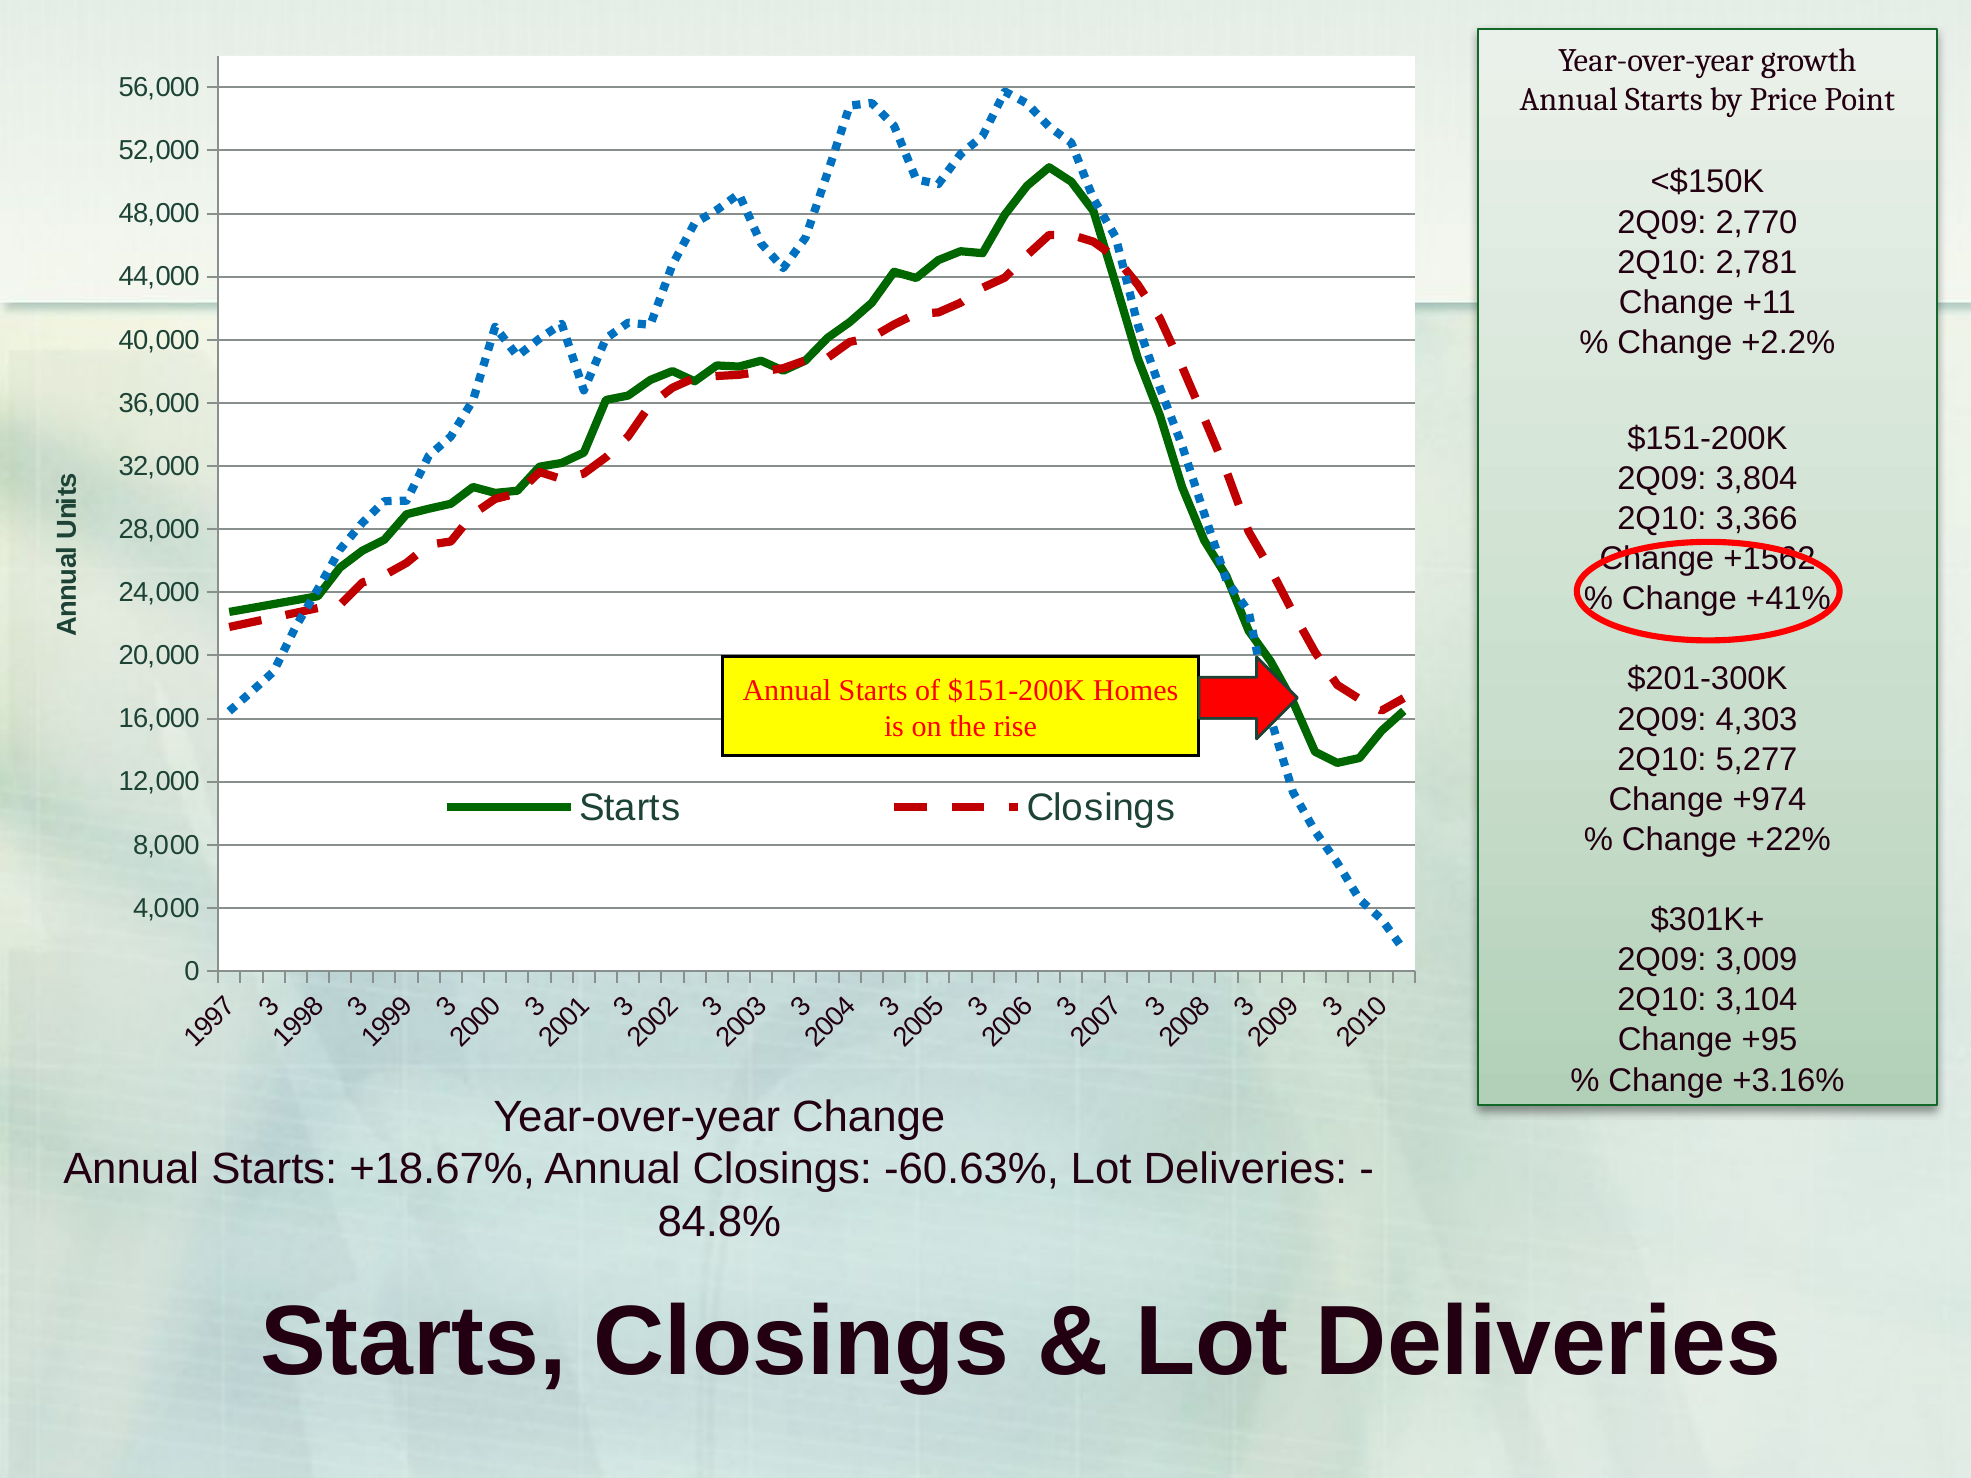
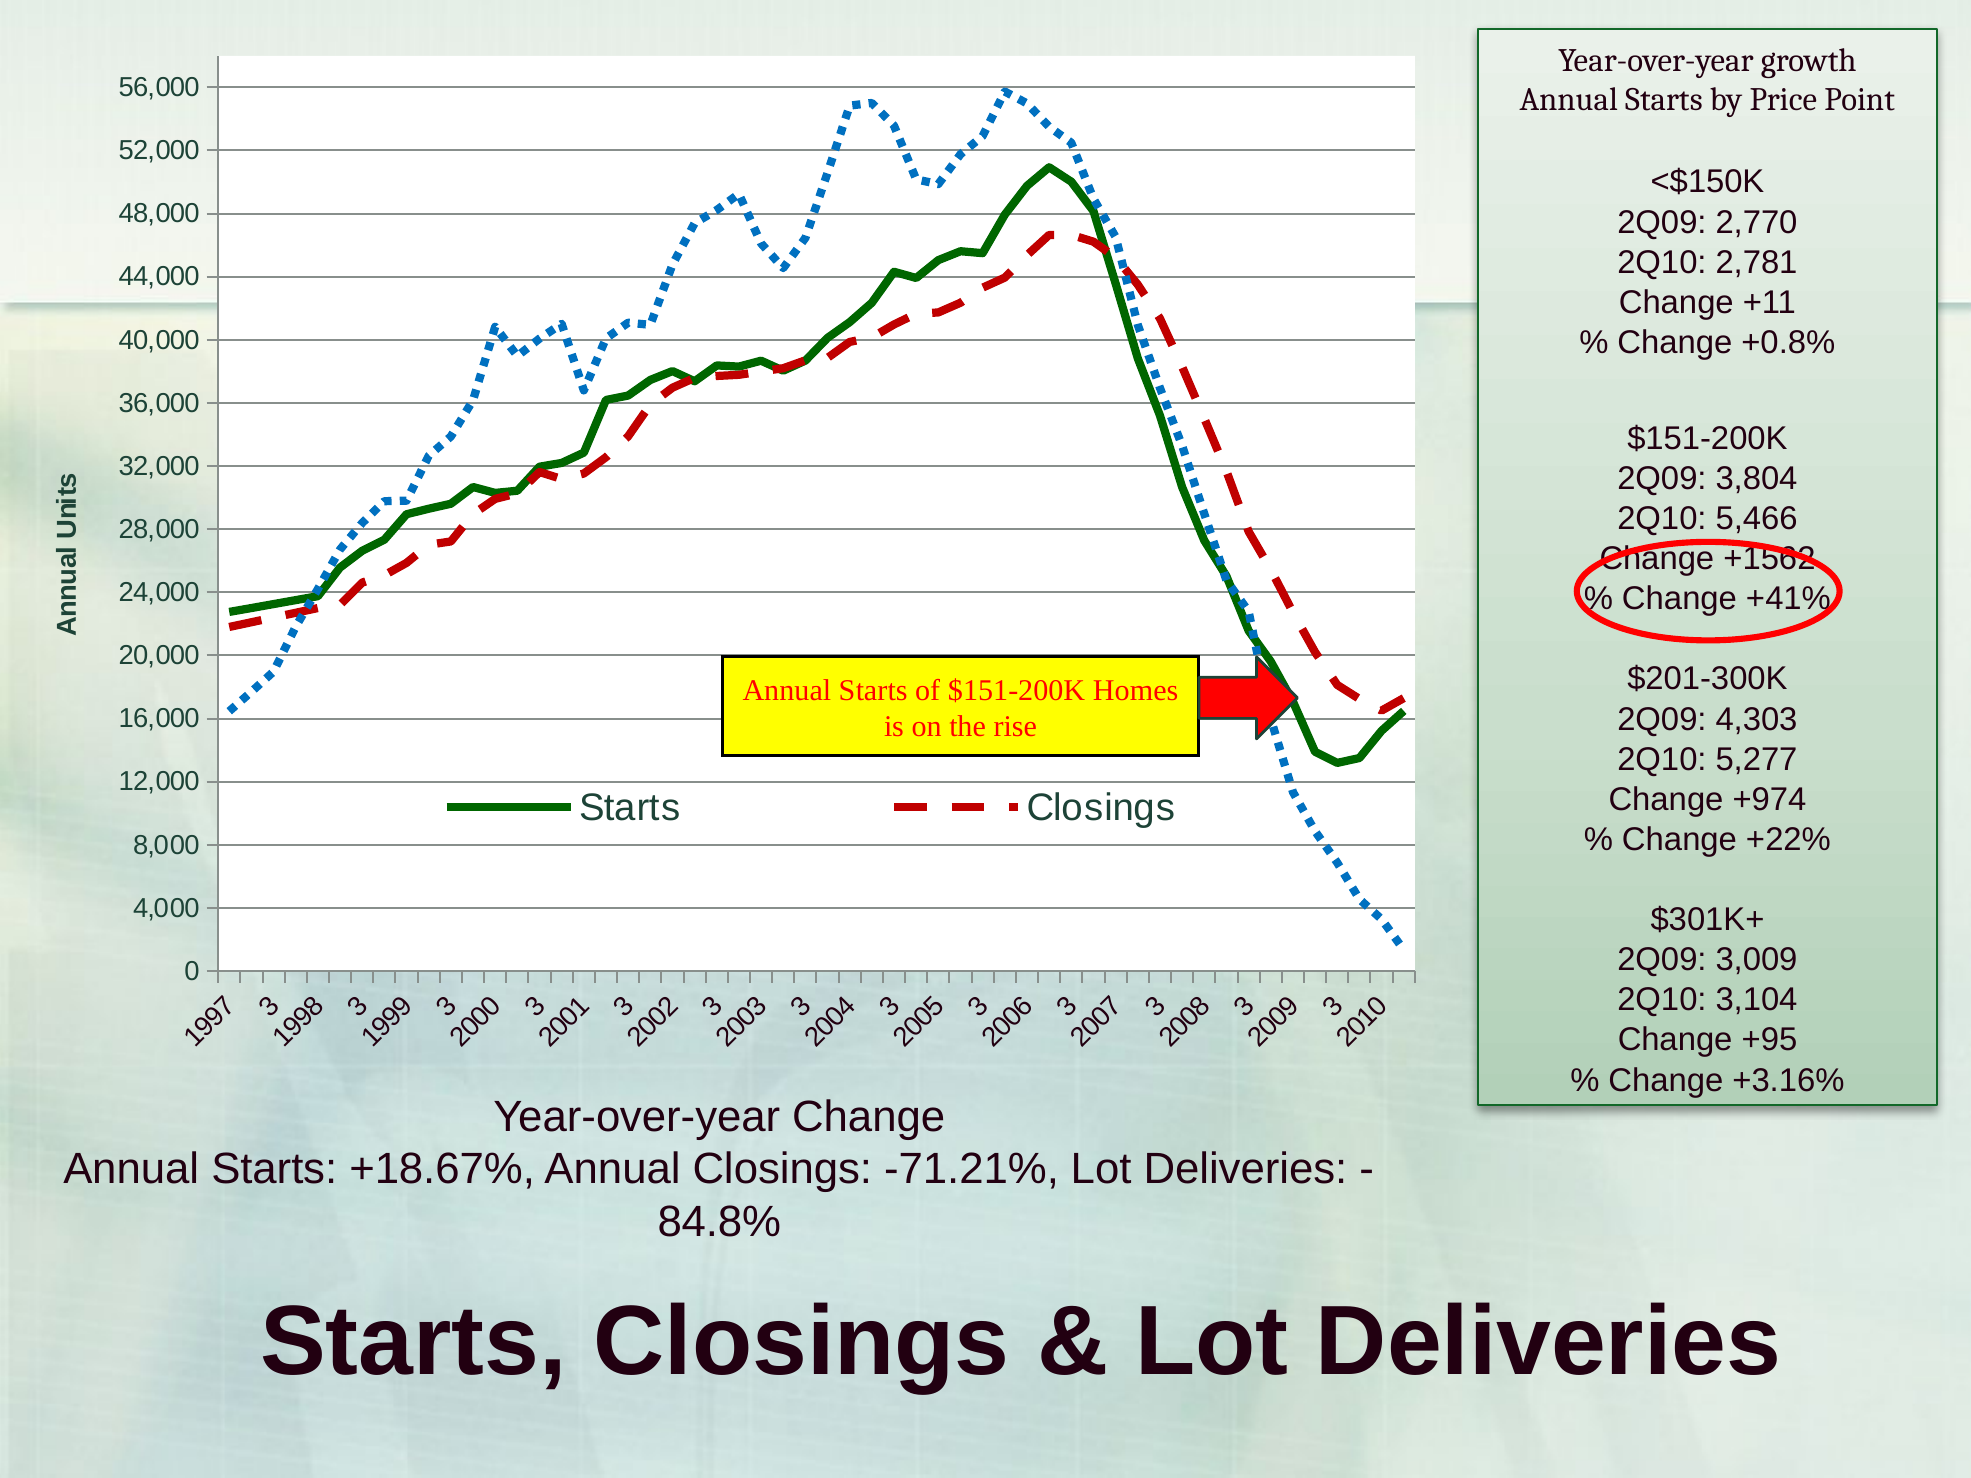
+2.2%: +2.2% -> +0.8% (1788, 343)
3,366: 3,366 -> 5,466 (1757, 519)
-60.63%: -60.63% -> -71.21% (972, 1169)
